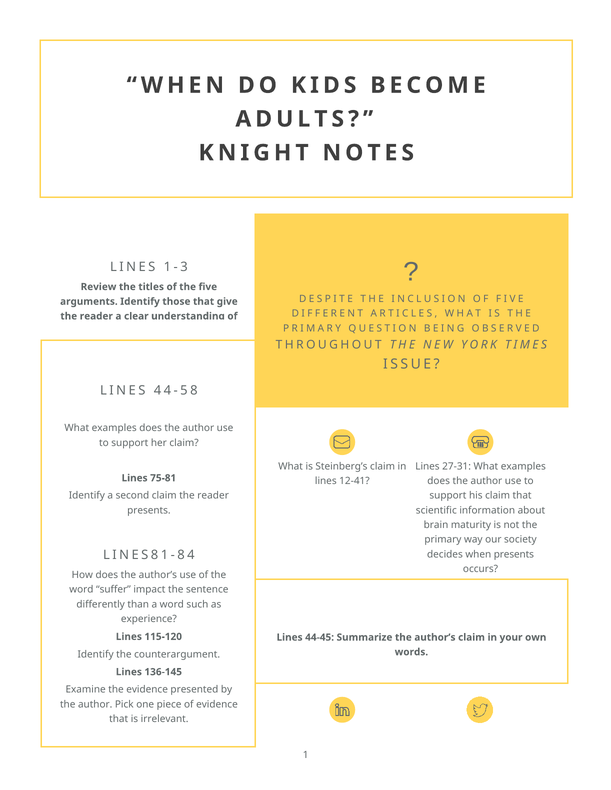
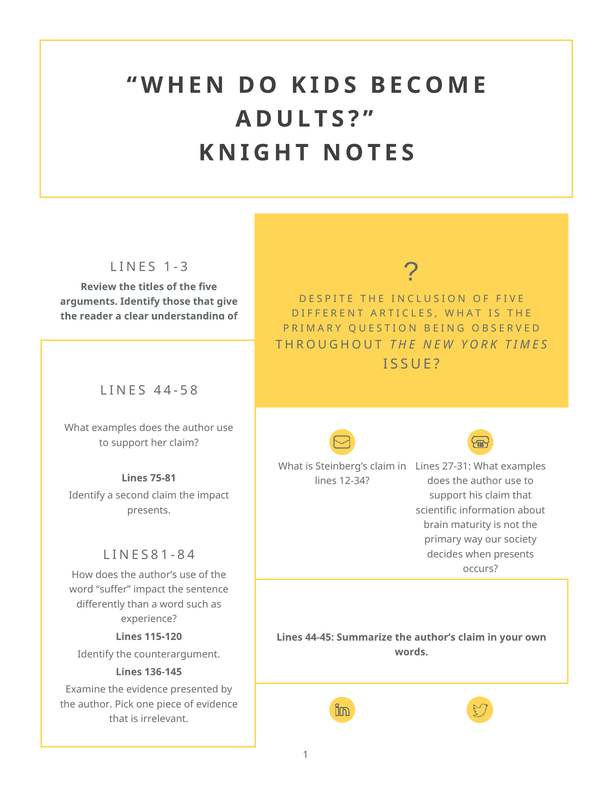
12-41: 12-41 -> 12-34 (354, 481)
claim the reader: reader -> impact (213, 496)
